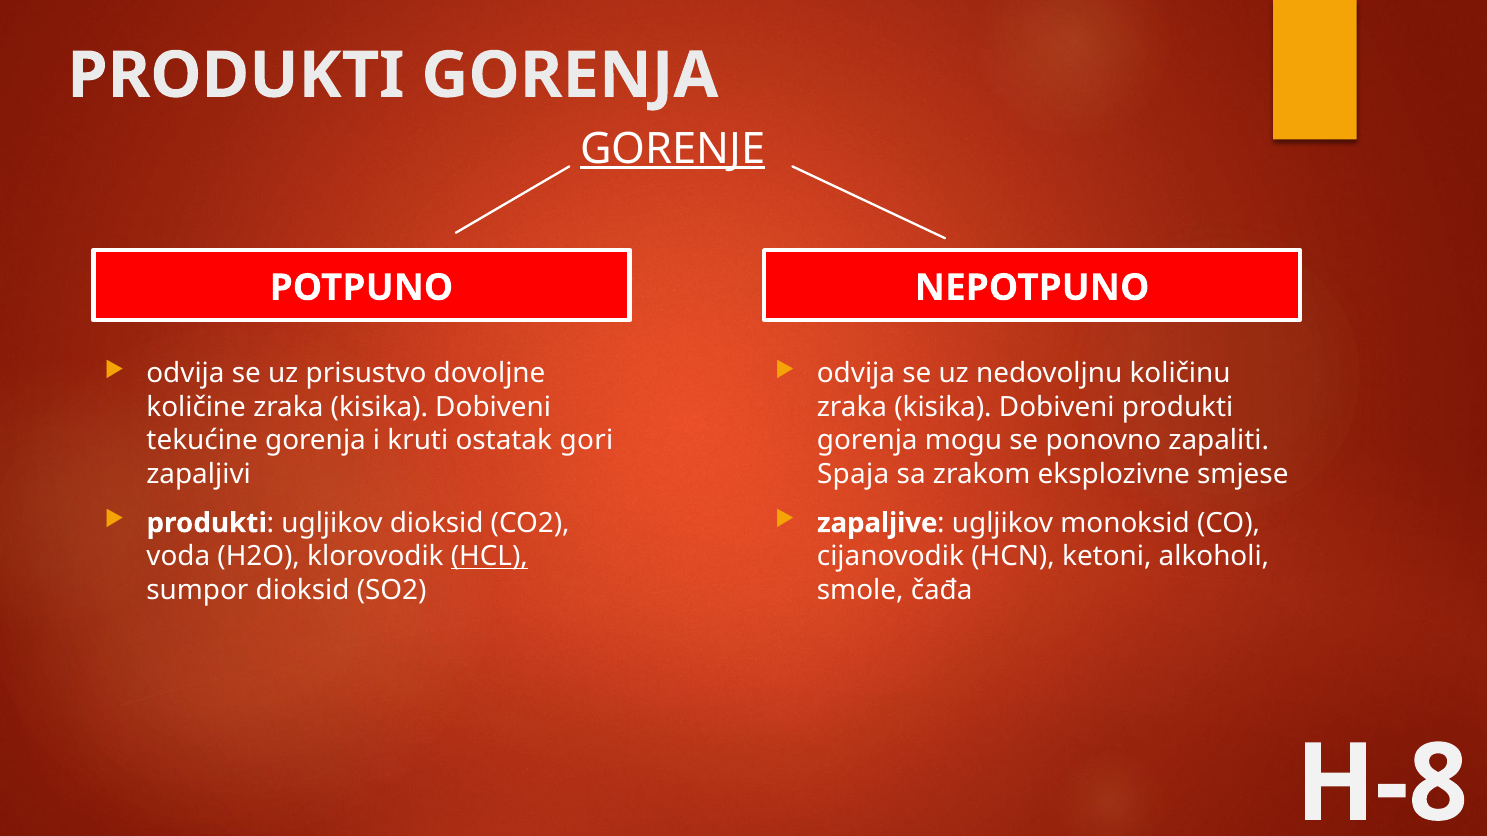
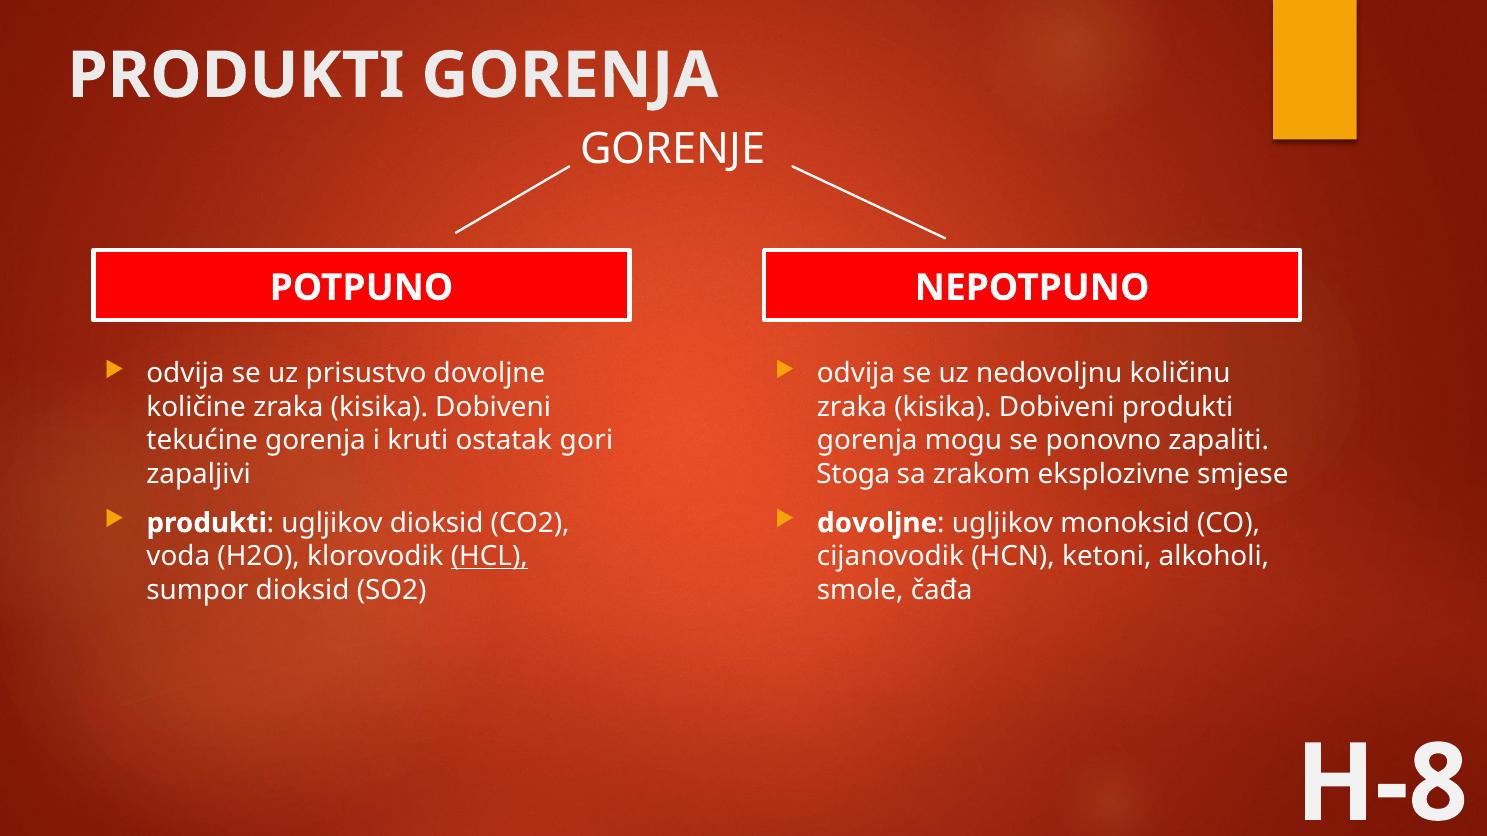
GORENJE underline: present -> none (673, 149)
Spaja: Spaja -> Stoga (853, 474)
zapaljive: zapaljive -> dovoljne (877, 523)
